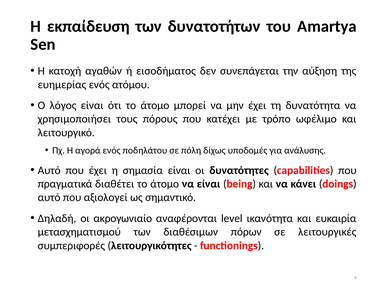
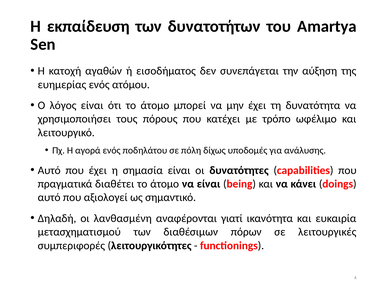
ακρογωνιαίο: ακρογωνιαίο -> λανθασμένη (123, 218)
level: level -> γιατί (232, 218)
